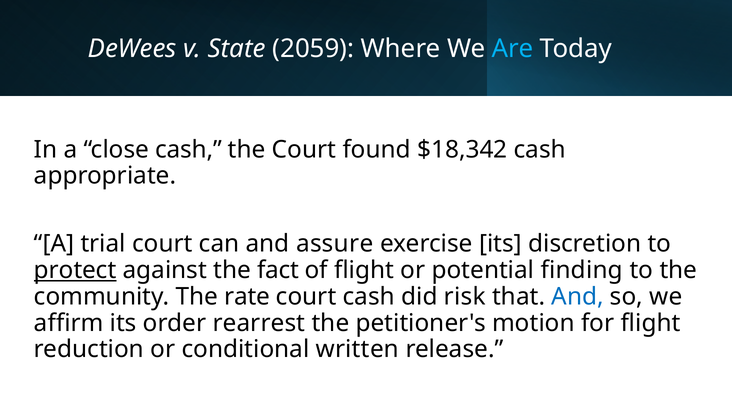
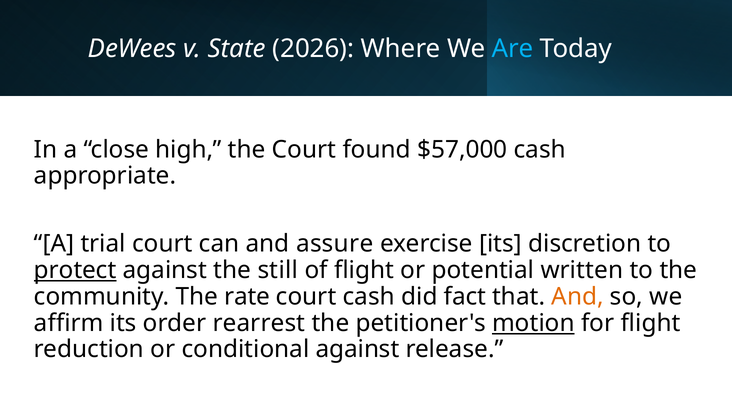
2059: 2059 -> 2026 (313, 49)
close cash: cash -> high (189, 149)
$18,342: $18,342 -> $57,000 (462, 149)
fact: fact -> still (278, 270)
finding: finding -> written (582, 270)
risk: risk -> fact (465, 296)
And colour: blue -> orange (578, 296)
motion underline: none -> present (533, 323)
conditional written: written -> against (358, 349)
